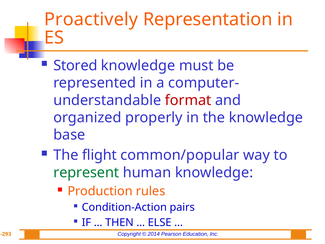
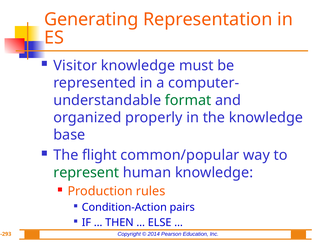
Proactively: Proactively -> Generating (91, 19)
Stored: Stored -> Visitor (75, 65)
format colour: red -> green (188, 100)
